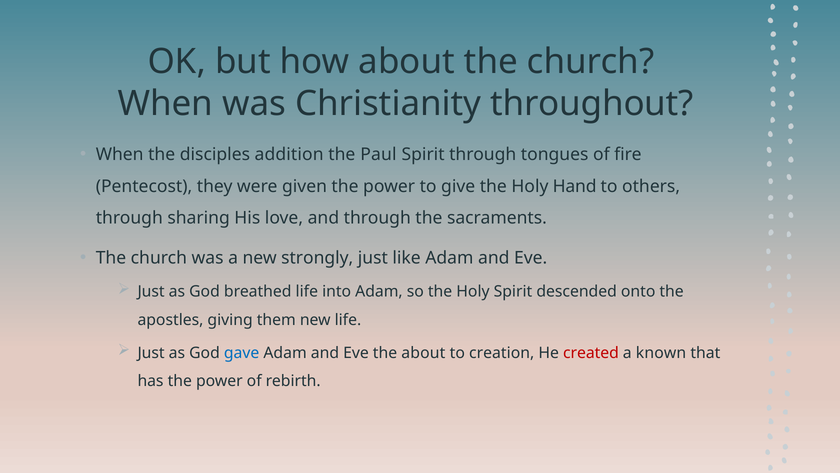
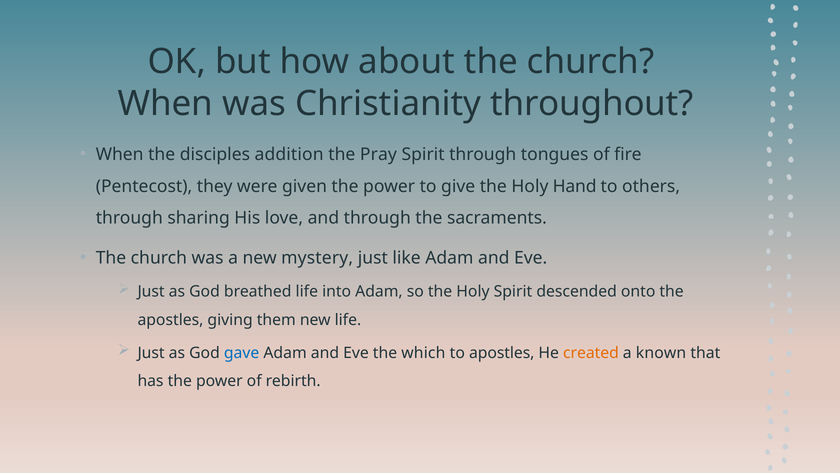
Paul: Paul -> Pray (378, 155)
strongly: strongly -> mystery (317, 258)
the about: about -> which (423, 352)
to creation: creation -> apostles (502, 352)
created colour: red -> orange (591, 352)
